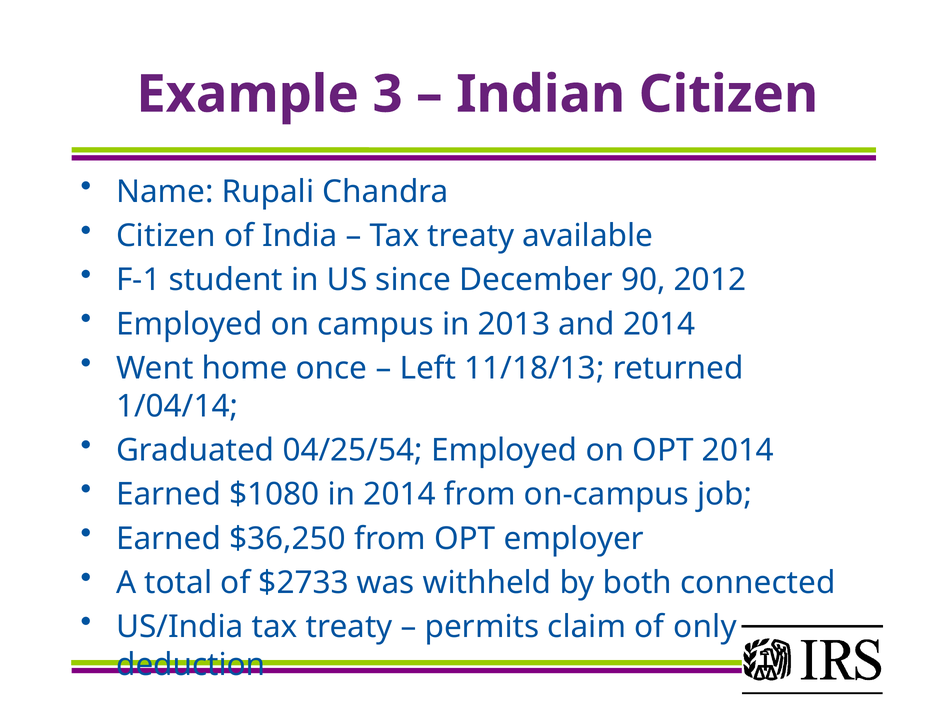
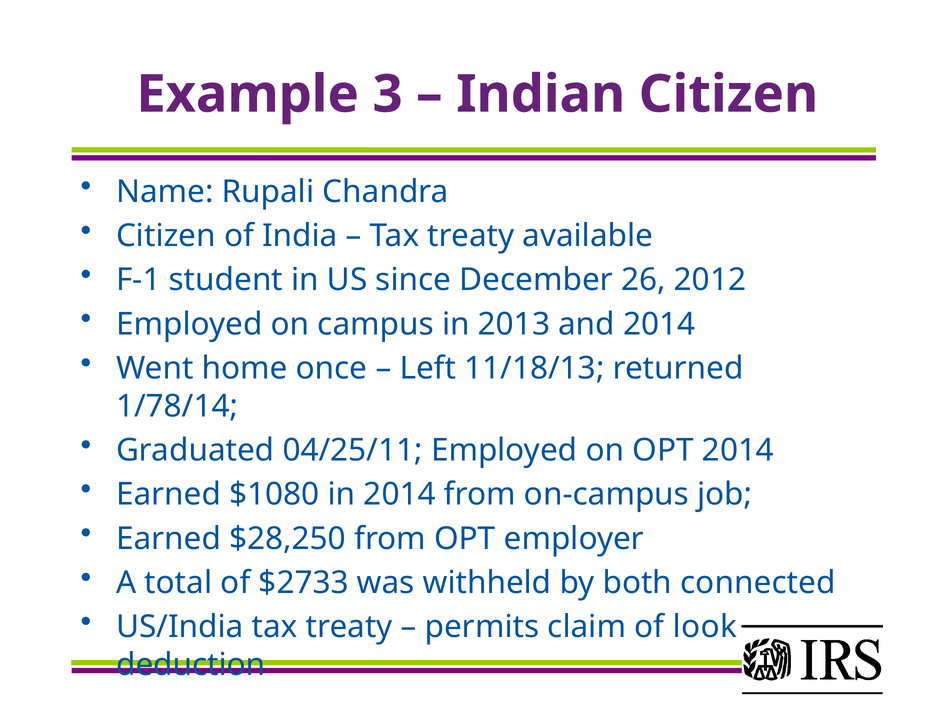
90: 90 -> 26 (643, 280)
1/04/14: 1/04/14 -> 1/78/14 (177, 406)
04/25/54: 04/25/54 -> 04/25/11 (353, 450)
$36,250: $36,250 -> $28,250 (288, 539)
only: only -> look (705, 627)
